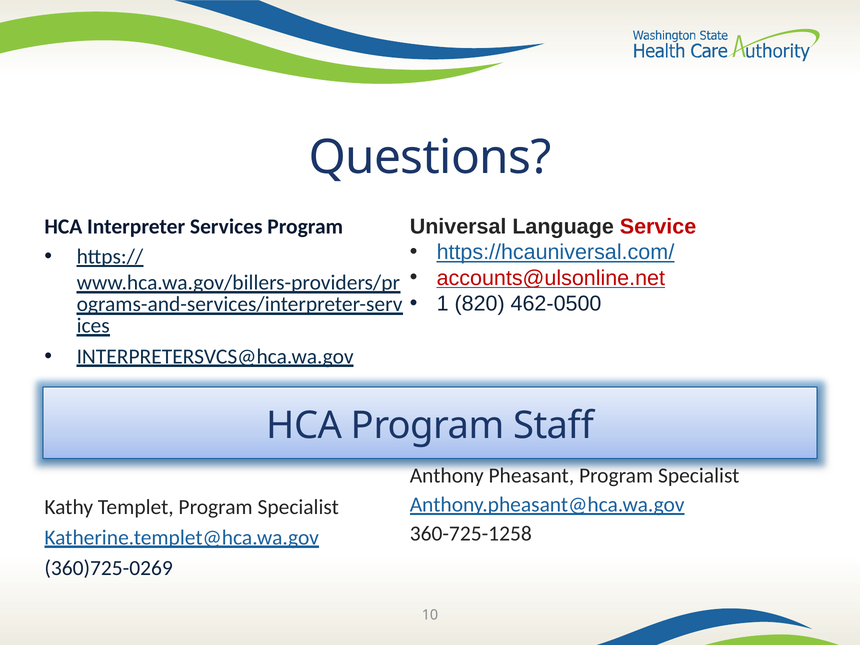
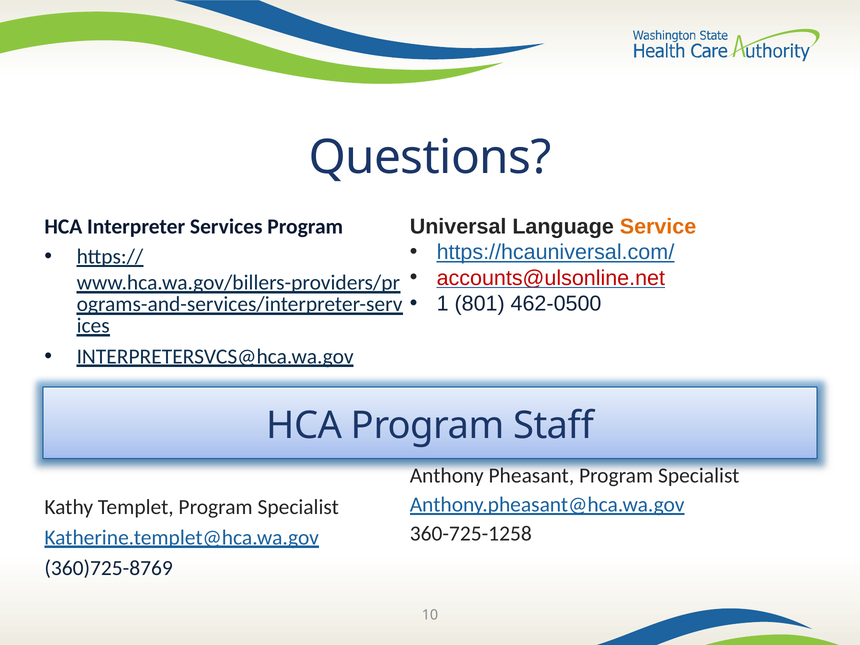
Service colour: red -> orange (658, 226)
820: 820 -> 801 (480, 304)
360)725-0269: 360)725-0269 -> 360)725-8769 (109, 568)
